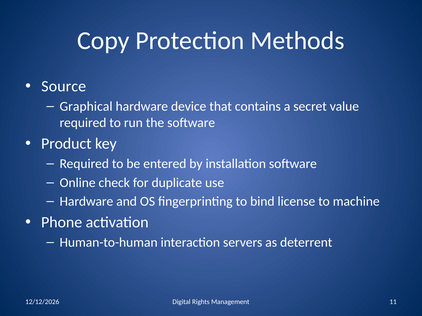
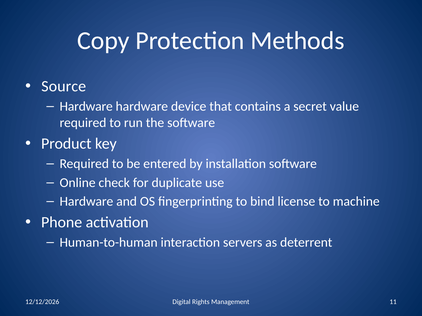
Graphical: Graphical -> Hardware (86, 107)
